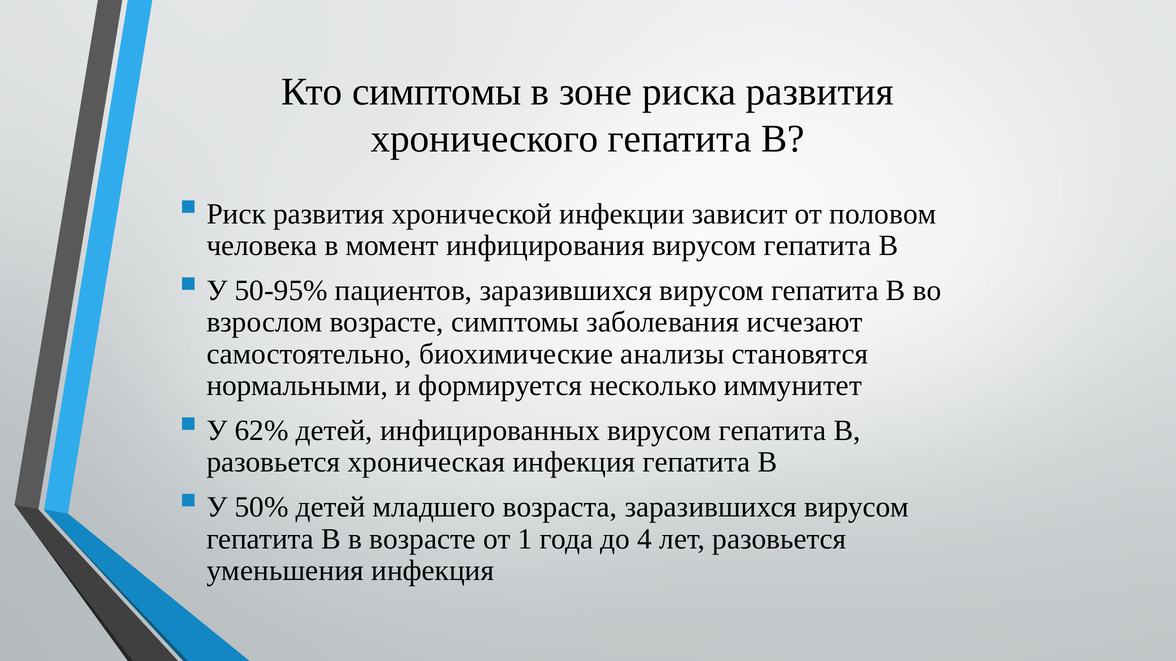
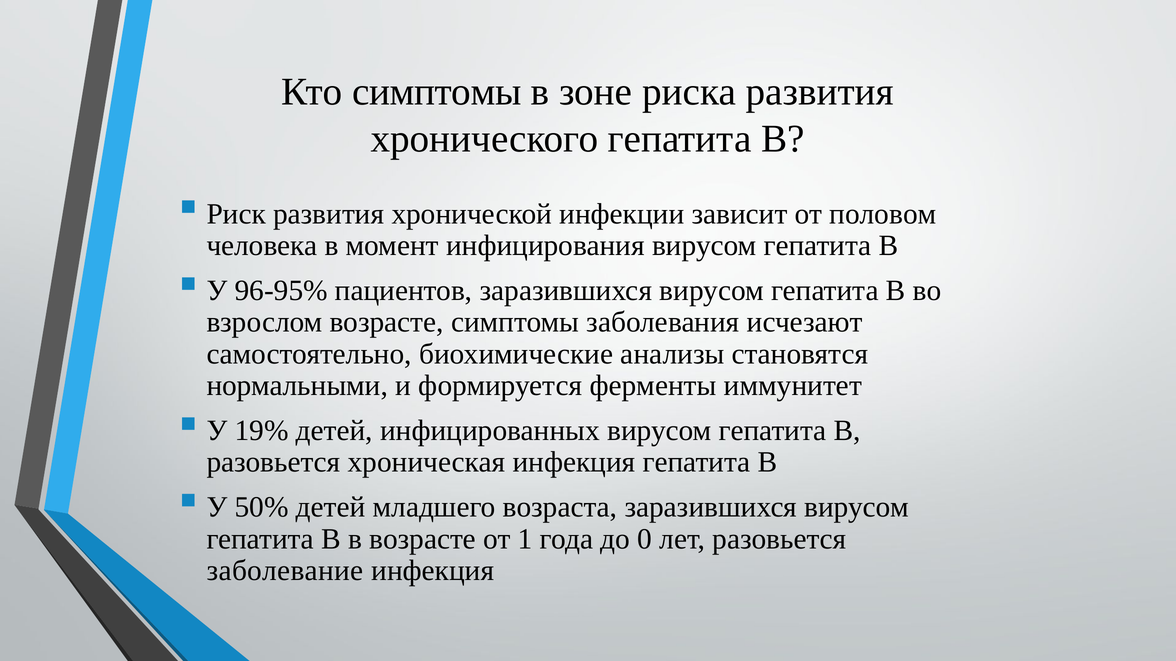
50-95%: 50-95% -> 96-95% (281, 291)
несколько: несколько -> ферменты (653, 386)
62%: 62% -> 19% (262, 431)
4: 4 -> 0 (645, 539)
уменьшения: уменьшения -> заболевание (285, 571)
